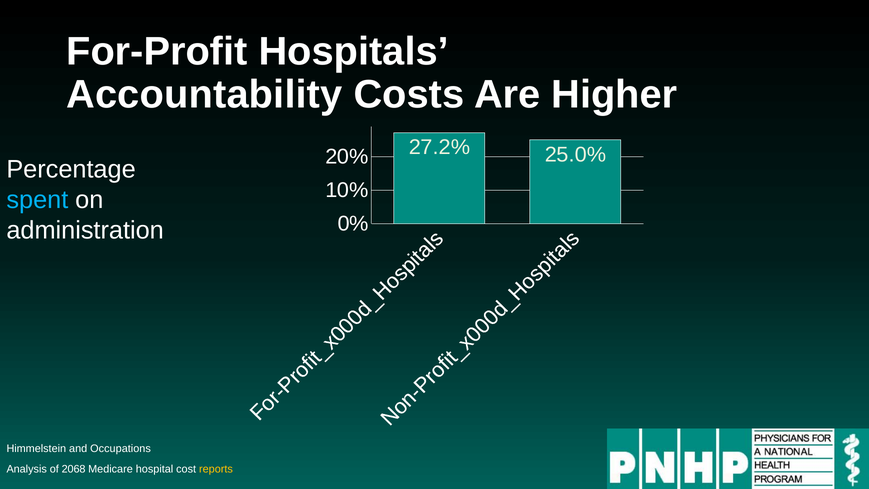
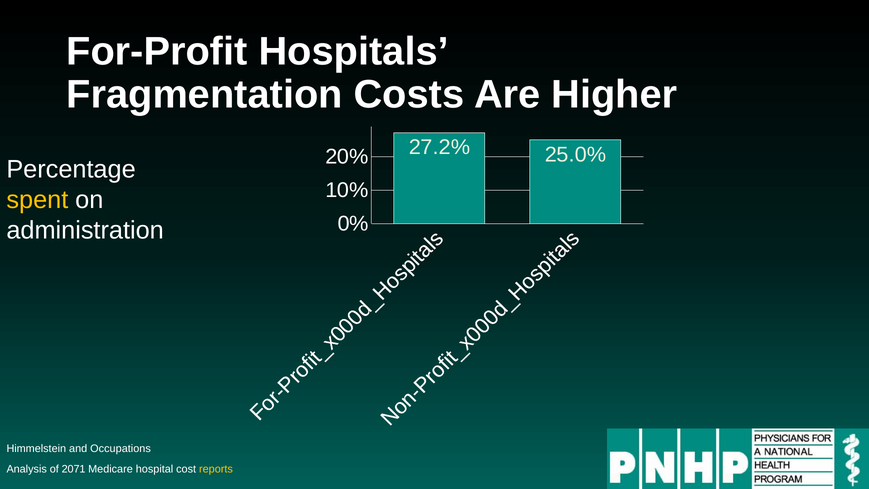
Accountability: Accountability -> Fragmentation (204, 95)
spent colour: light blue -> yellow (37, 200)
2068: 2068 -> 2071 (74, 469)
